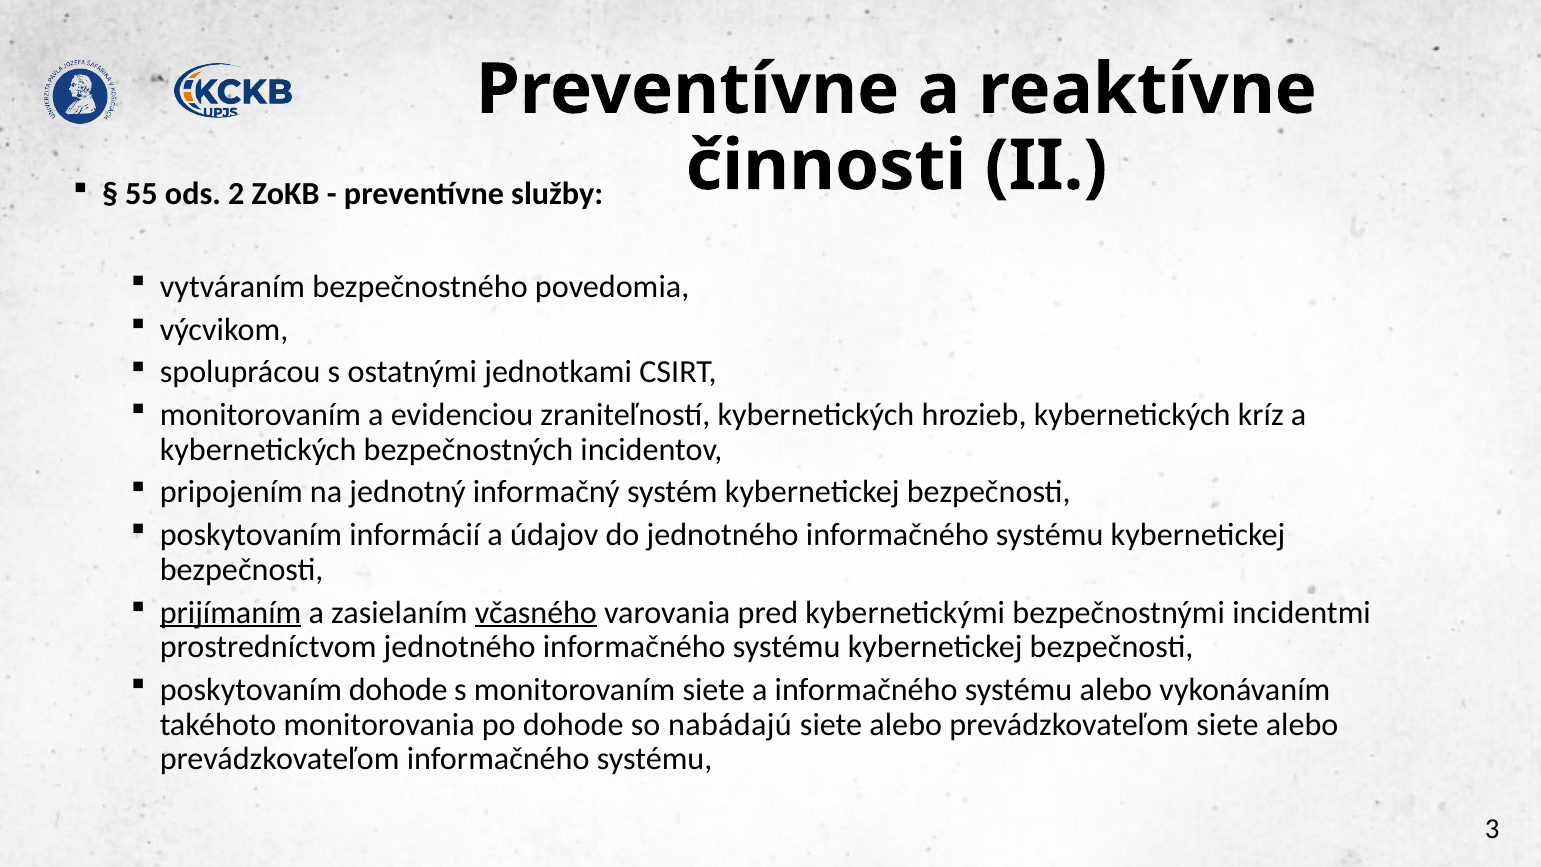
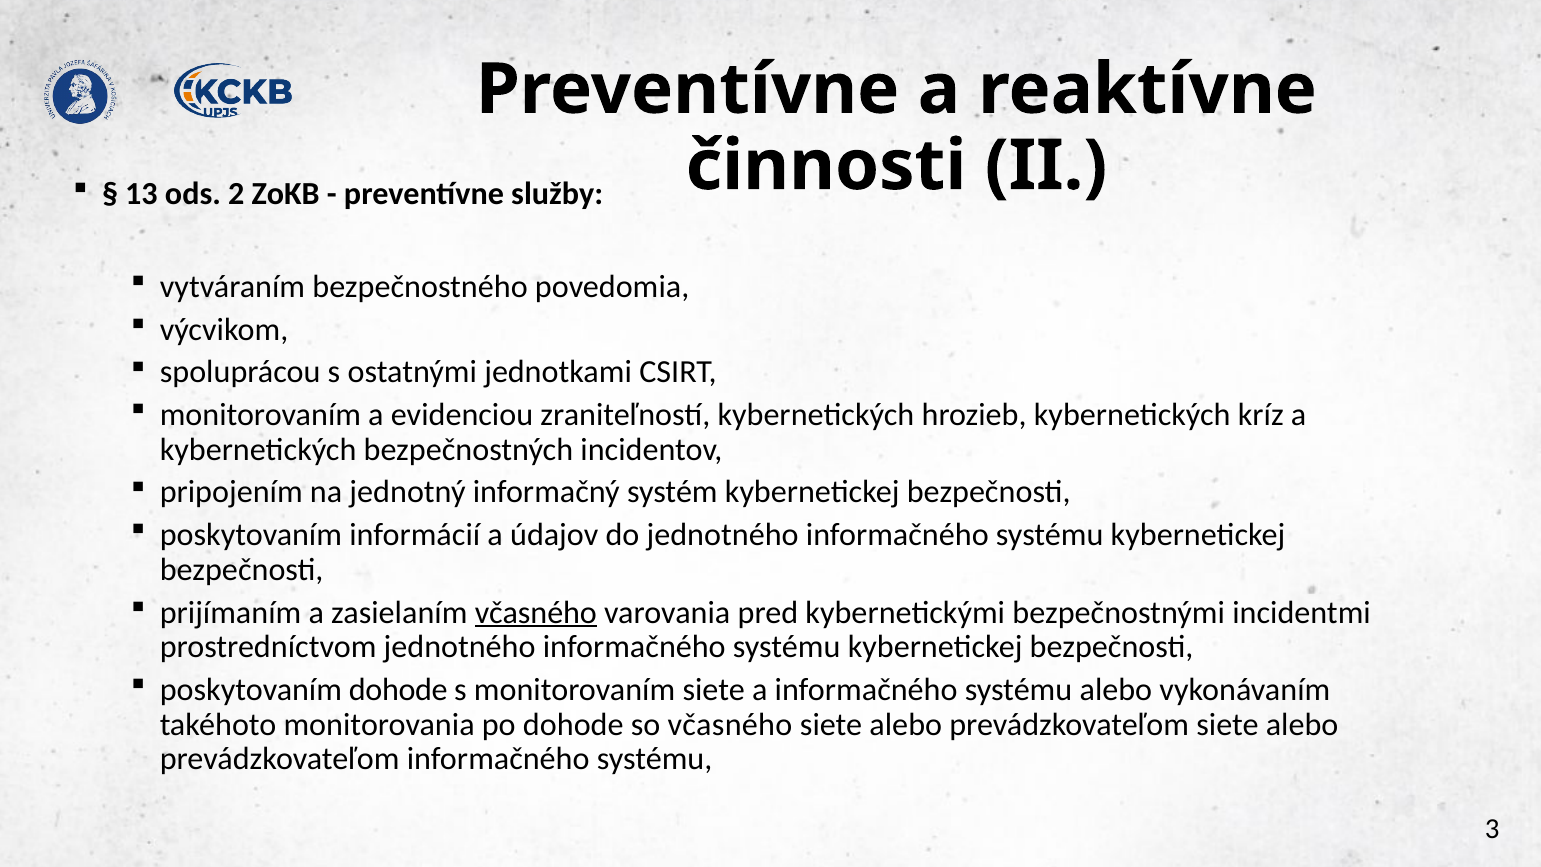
55: 55 -> 13 (141, 193)
prijímaním underline: present -> none (231, 612)
so nabádajú: nabádajú -> včasného (730, 724)
